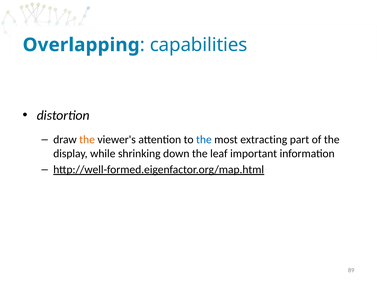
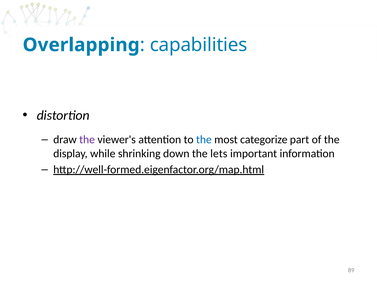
the colour: orange -> purple (87, 140)
extracting: extracting -> categorize (264, 140)
leaf: leaf -> lets (219, 153)
